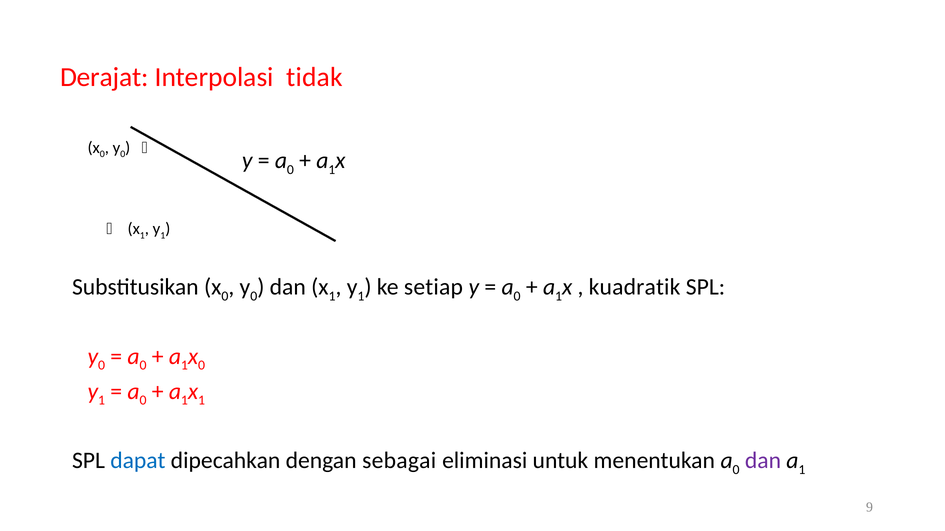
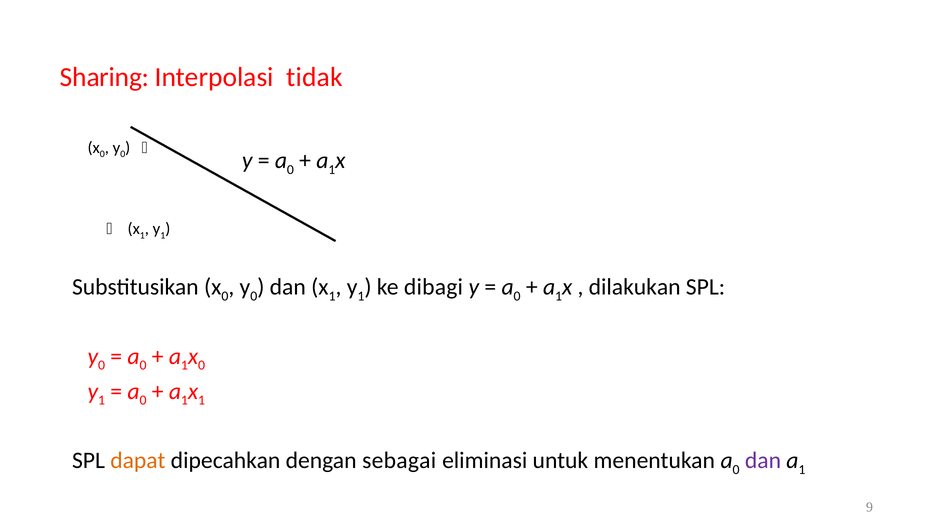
Derajat: Derajat -> Sharing (105, 77)
setiap: setiap -> dibagi (433, 287)
kuadratik: kuadratik -> dilakukan (635, 287)
dapat colour: blue -> orange (138, 461)
